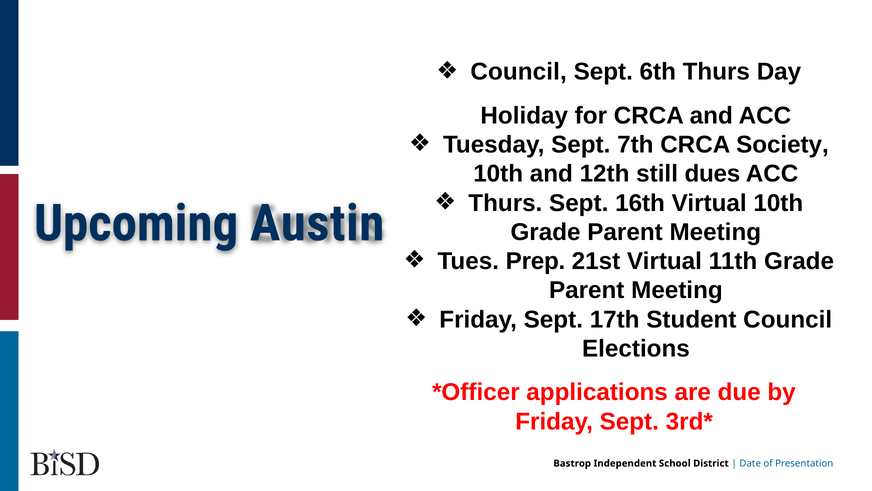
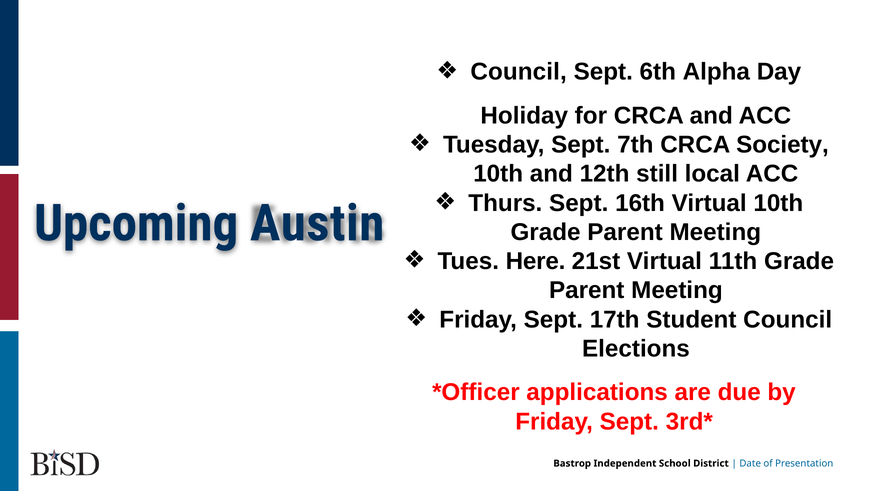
6th Thurs: Thurs -> Alpha (716, 72)
dues: dues -> local (712, 174)
Prep: Prep -> Here (536, 261)
